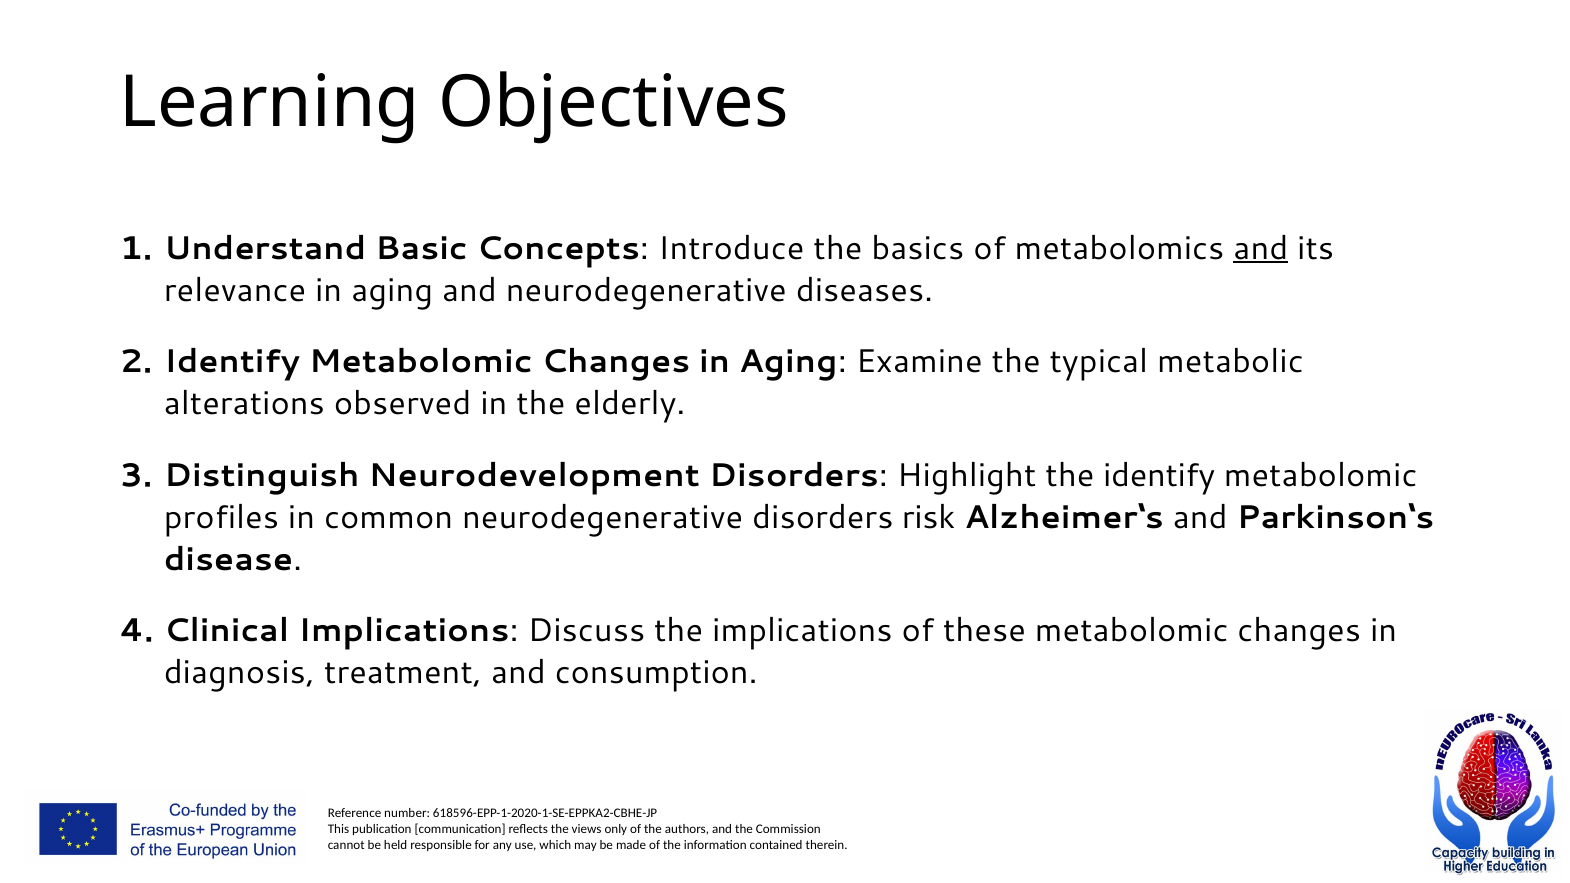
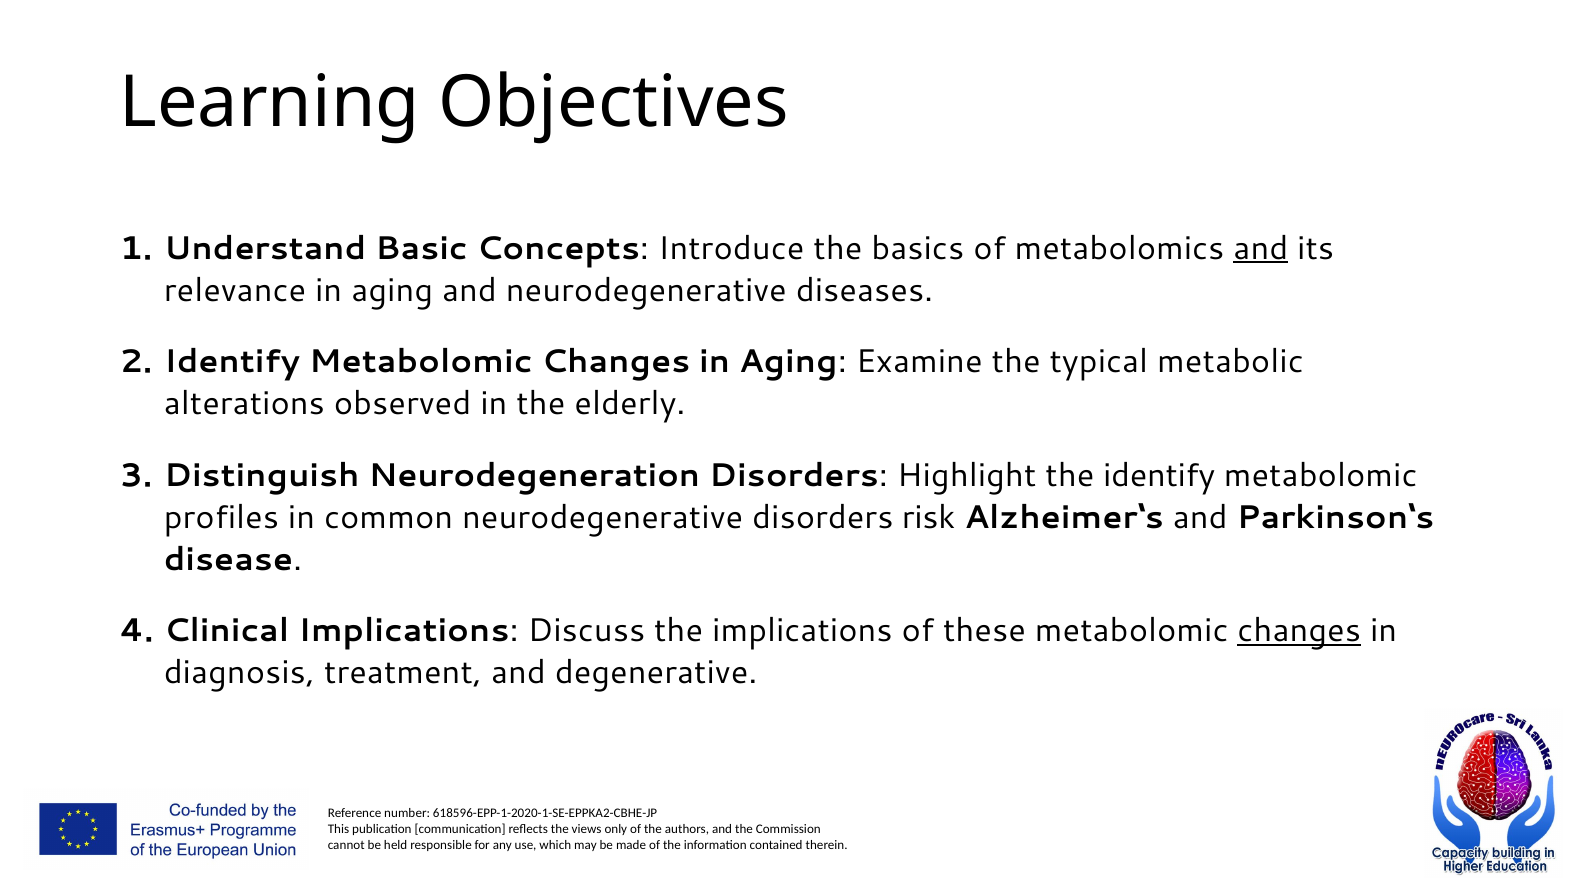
Neurodevelopment: Neurodevelopment -> Neurodegeneration (534, 475)
changes underline: none -> present (1299, 631)
consumption: consumption -> degenerative (656, 673)
